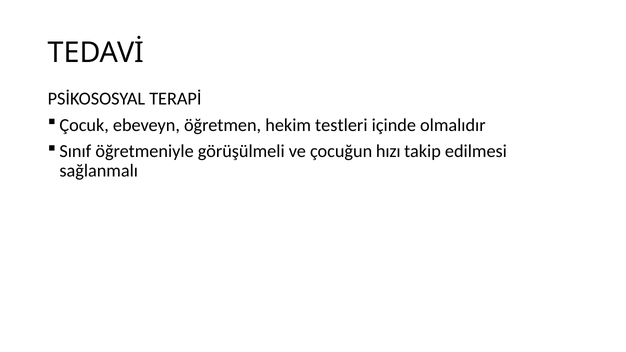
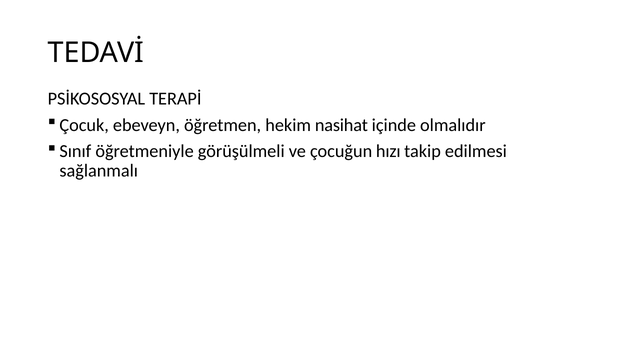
testleri: testleri -> nasihat (341, 125)
